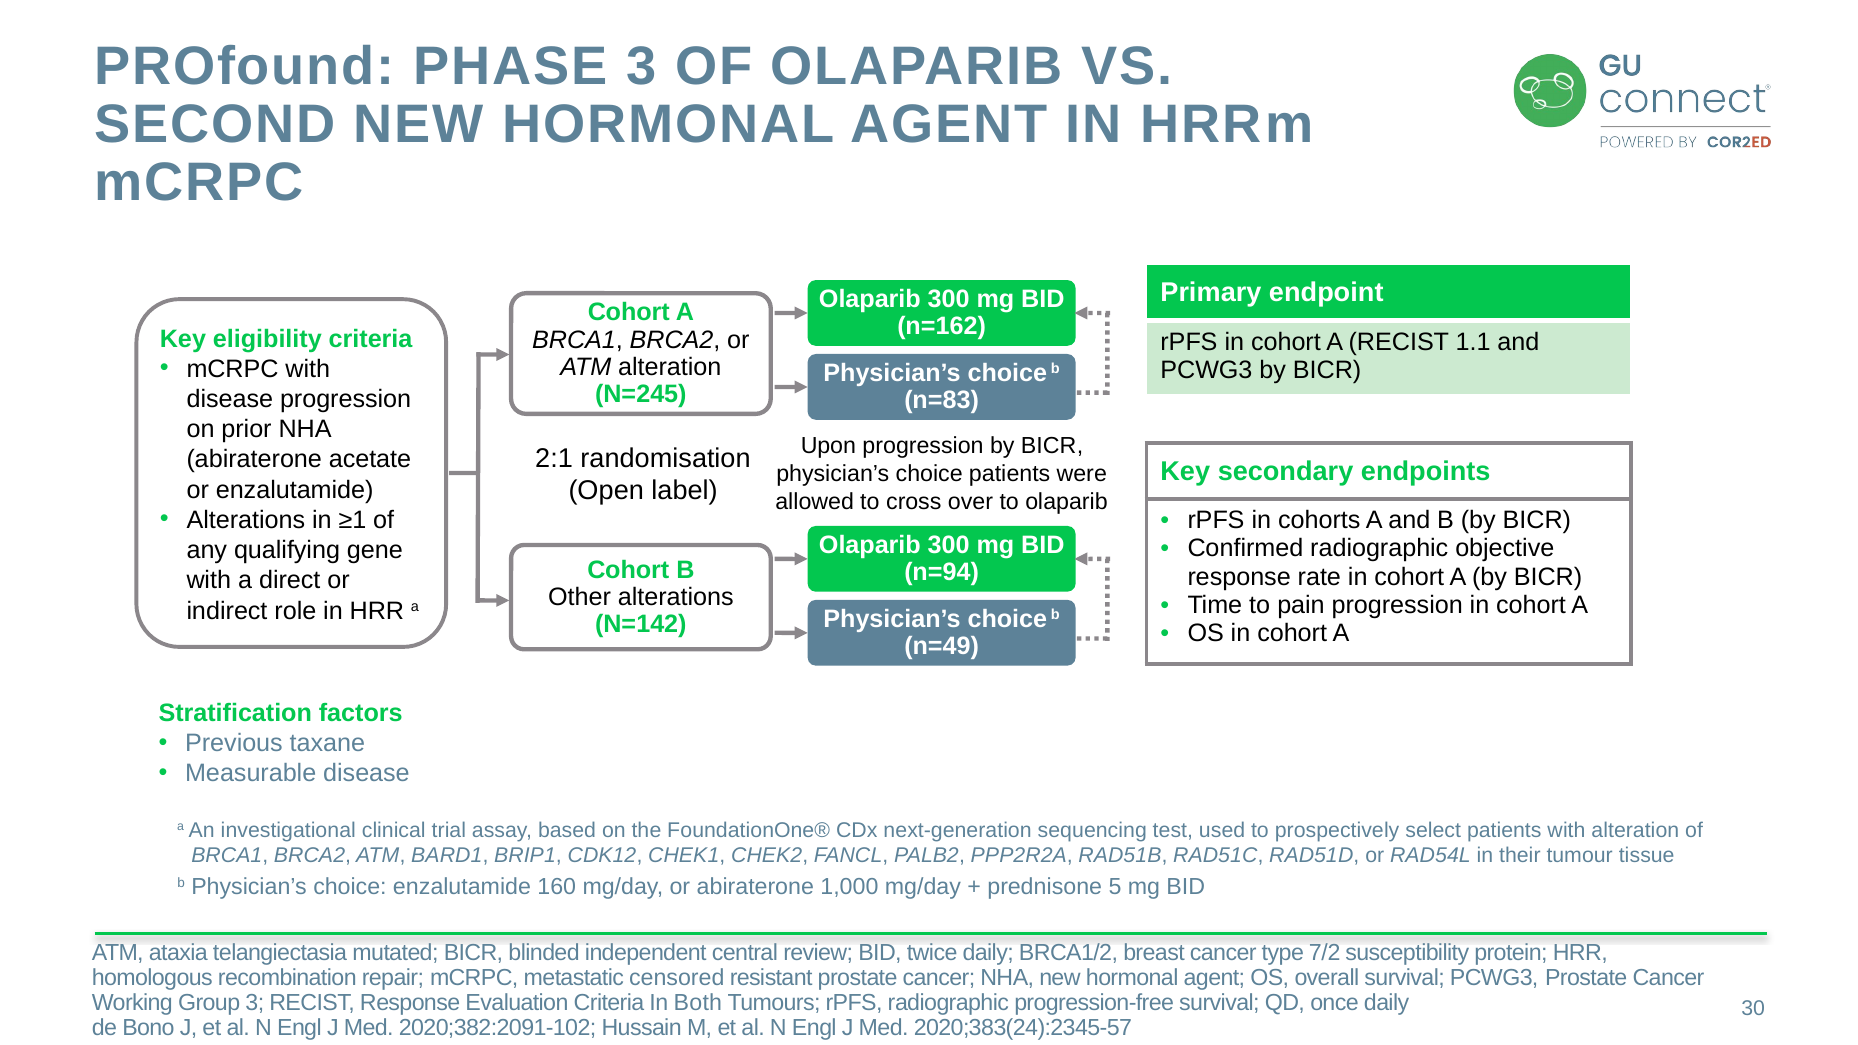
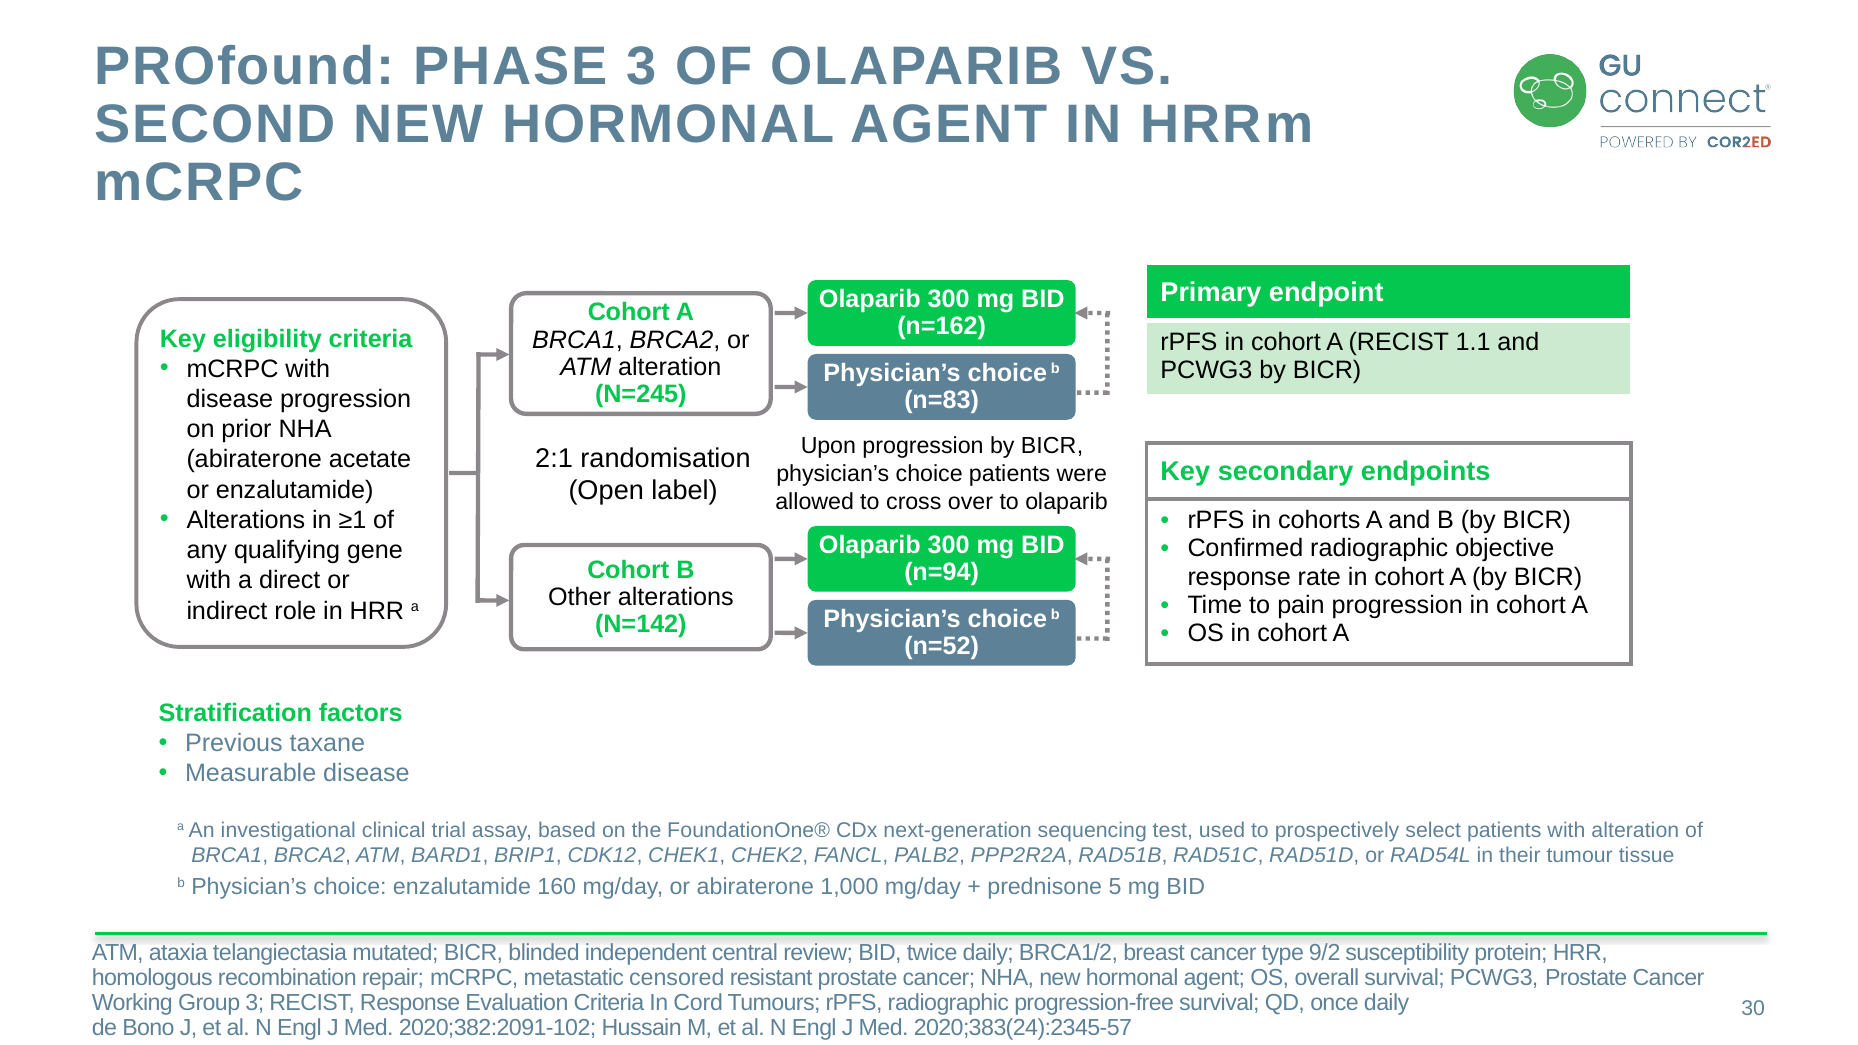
n=49: n=49 -> n=52 (942, 646)
7/2: 7/2 -> 9/2 (1325, 953)
Both: Both -> Cord (698, 1003)
